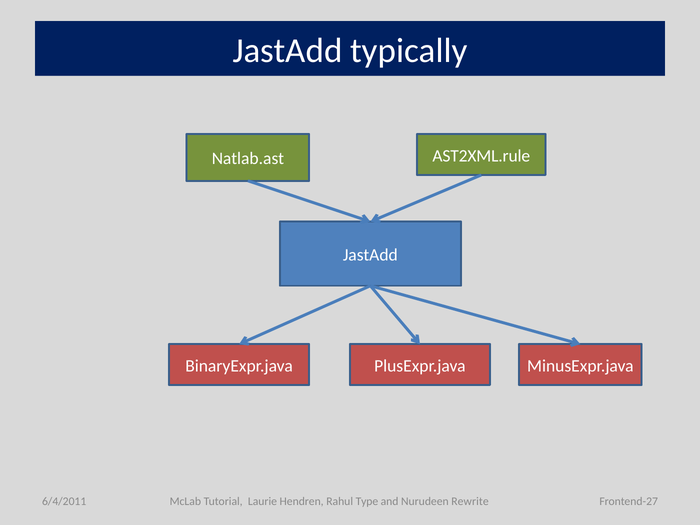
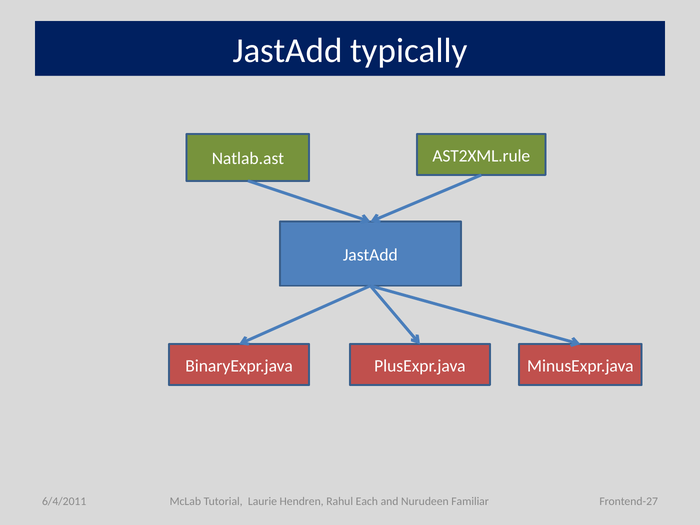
Type: Type -> Each (367, 501)
Rewrite: Rewrite -> Familiar (470, 501)
